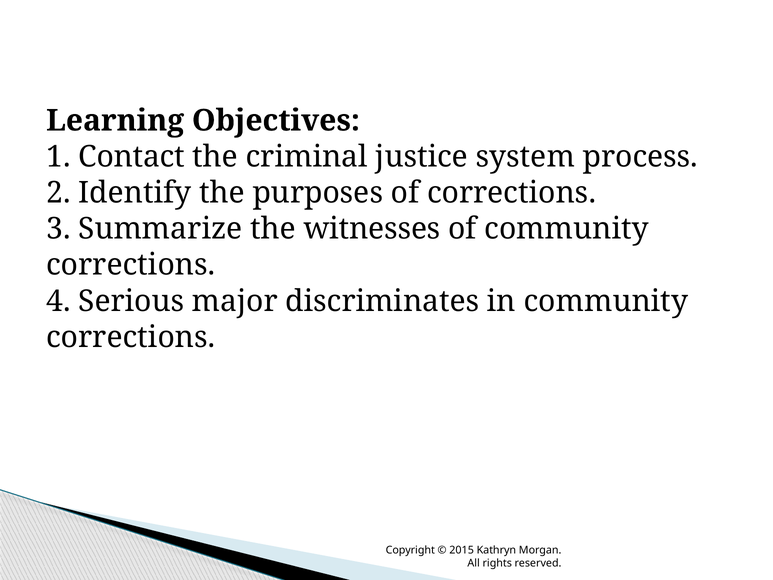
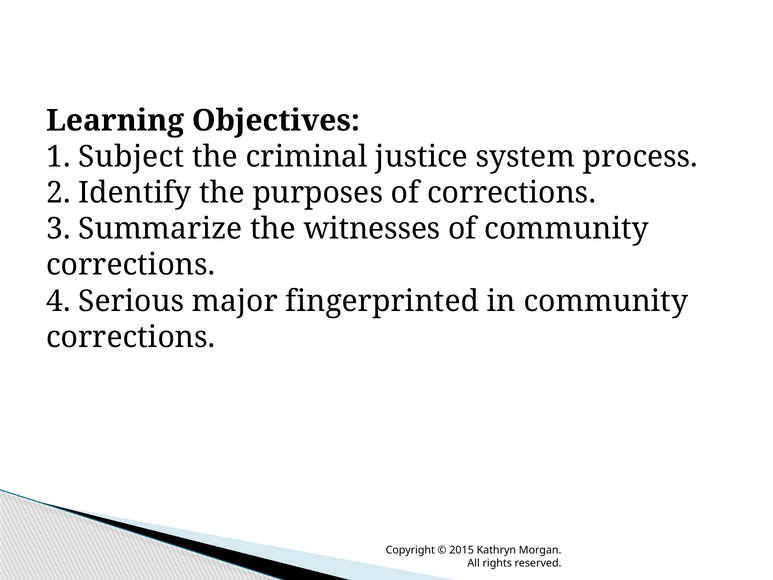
Contact: Contact -> Subject (131, 157)
discriminates: discriminates -> fingerprinted (382, 301)
